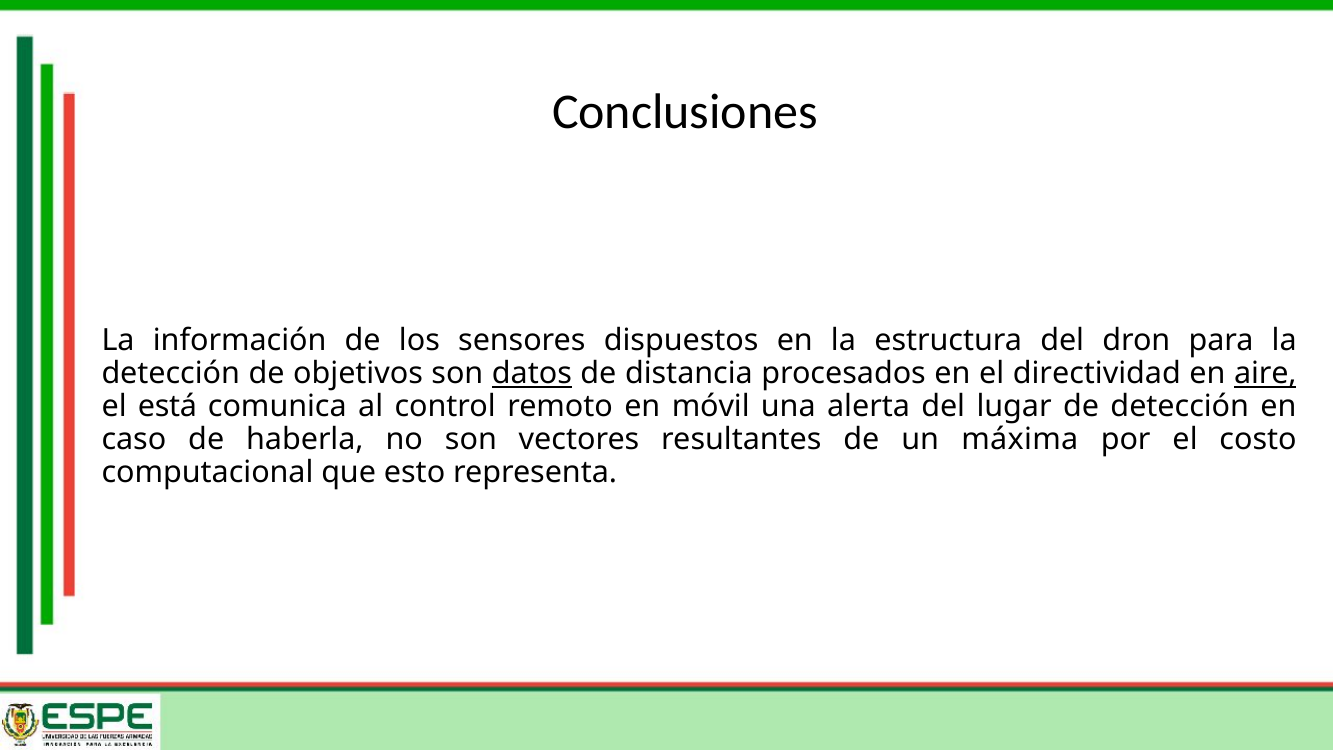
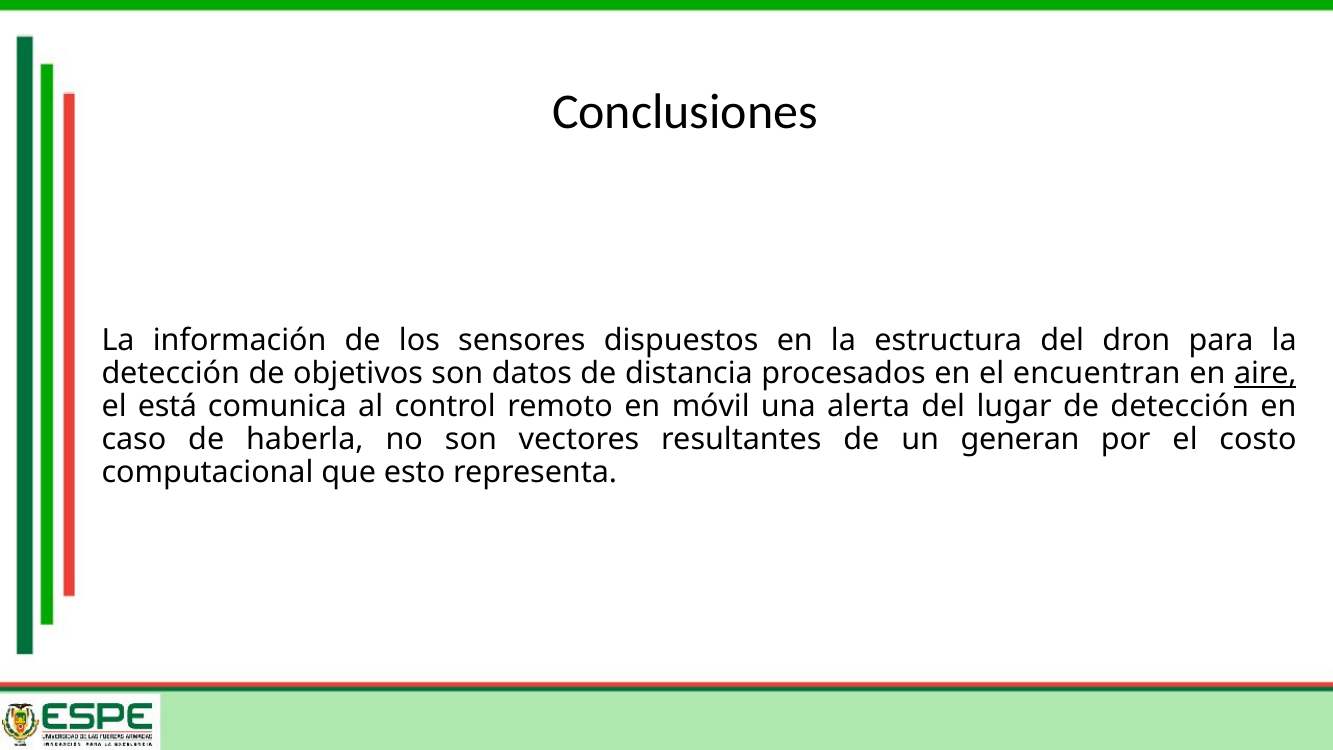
datos underline: present -> none (532, 374)
directividad: directividad -> encuentran (1097, 374)
máxima: máxima -> generan (1020, 440)
